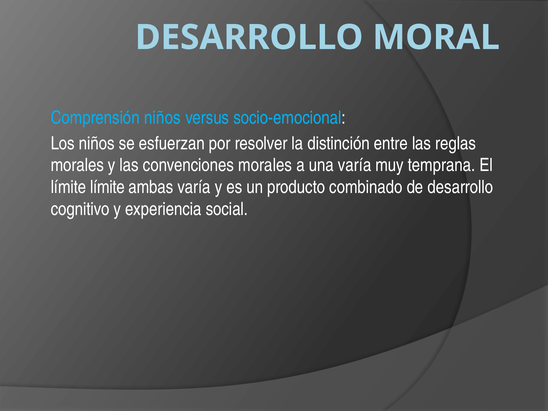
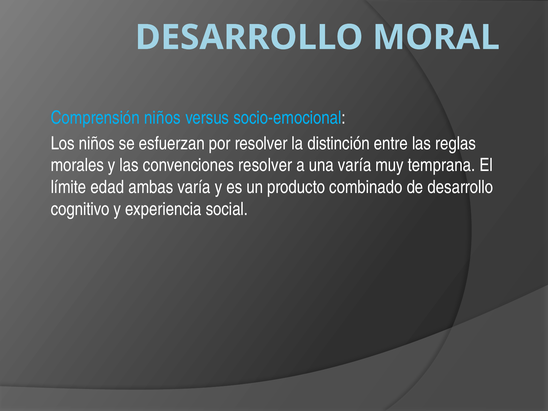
convenciones morales: morales -> resolver (265, 165)
límite límite: límite -> edad (107, 187)
